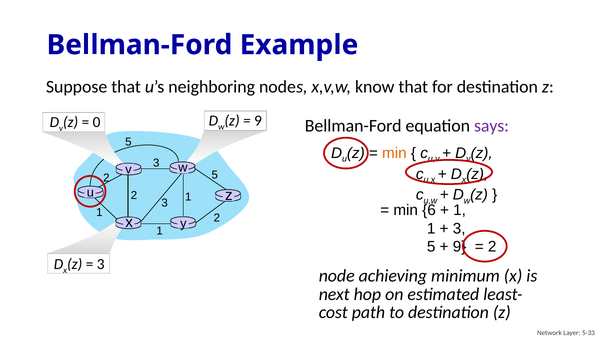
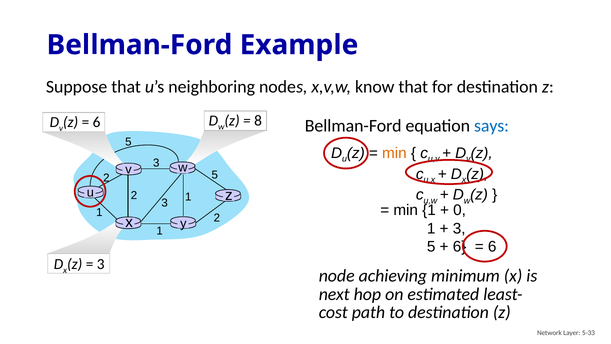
9: 9 -> 8 (258, 121)
0: 0 -> 6 (97, 122)
says colour: purple -> blue (492, 126)
min 6: 6 -> 1 (429, 210)
1: 1 -> 0 (460, 210)
9: 9 -> 6 (460, 247)
2: 2 -> 6 (492, 247)
